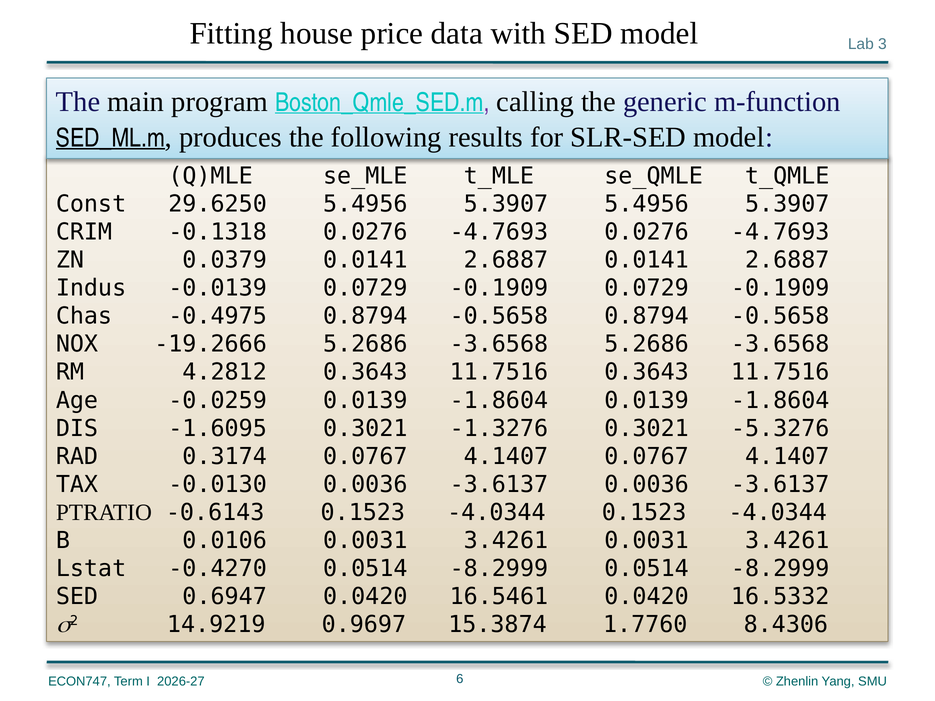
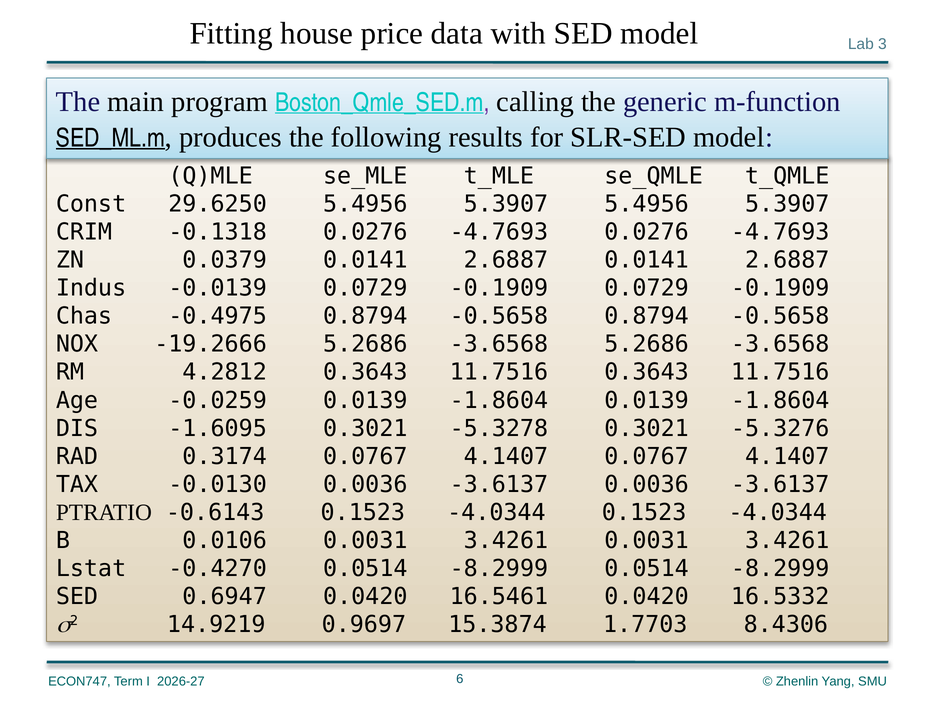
-1.3276: -1.3276 -> -5.3278 (499, 428)
1.7760: 1.7760 -> 1.7703 (645, 625)
